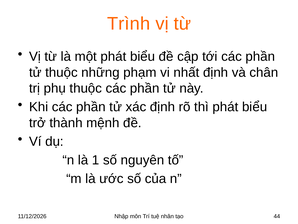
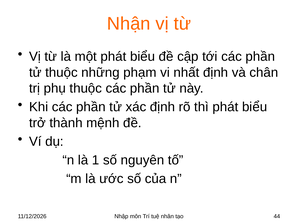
Trình: Trình -> Nhận (129, 24)
